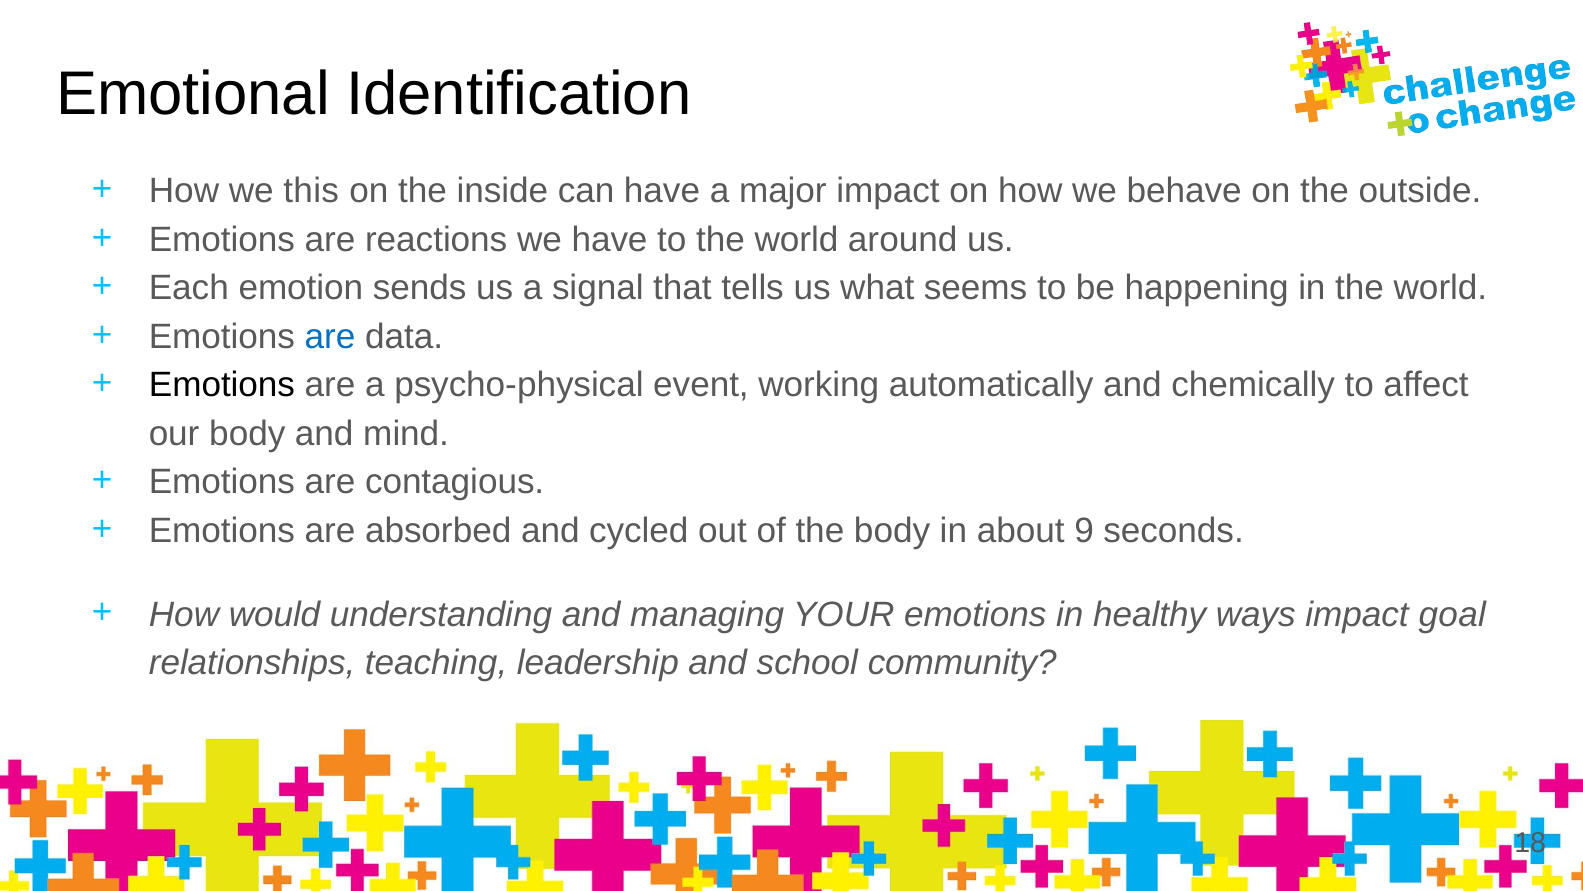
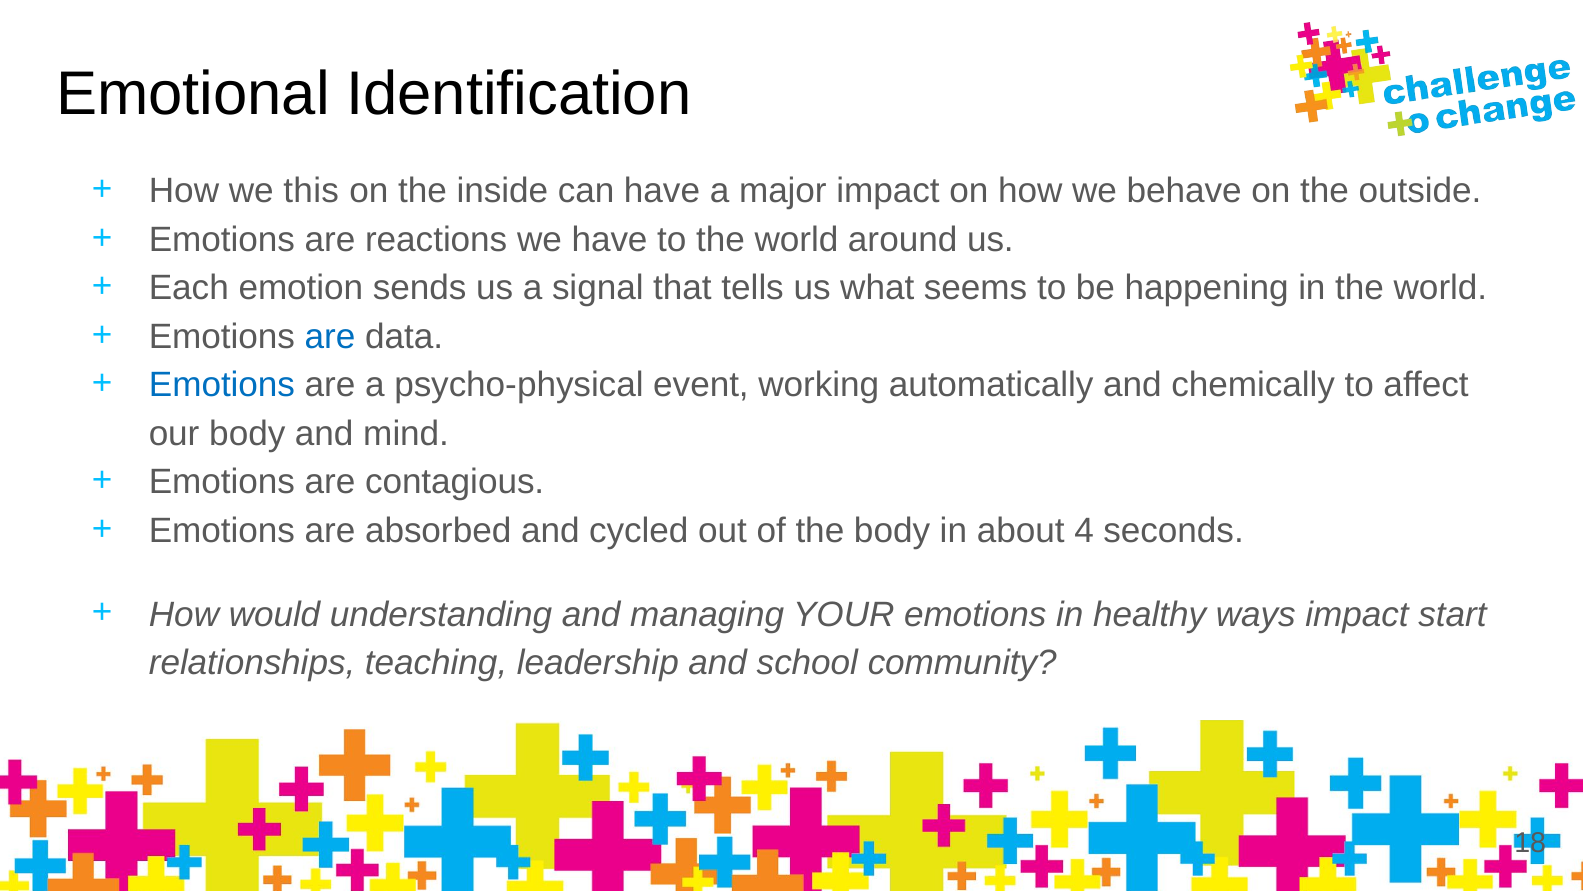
Emotions colour: black -> blue (222, 385)
9: 9 -> 4 (1084, 530)
goal: goal -> start (1452, 614)
